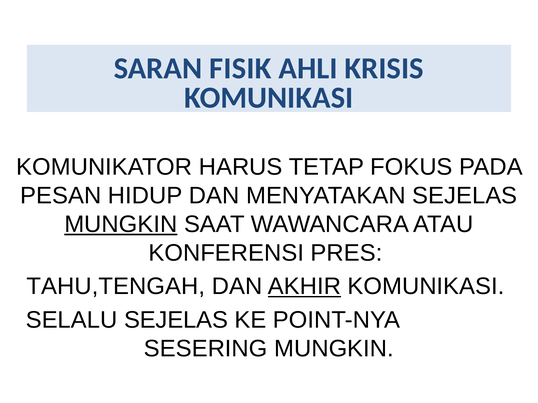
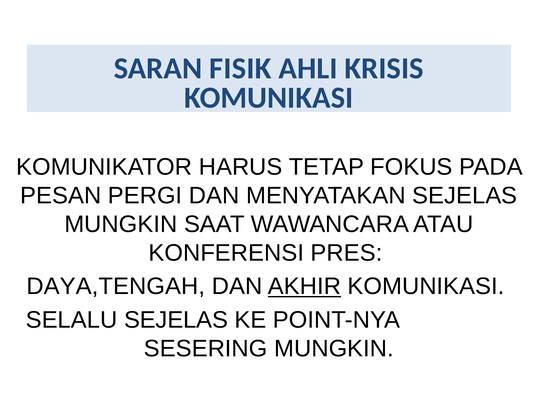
HIDUP: HIDUP -> PERGI (145, 196)
MUNGKIN underline: present -> none (121, 224)
TAHU,TENGAH: TAHU,TENGAH -> DAYA,TENGAH (116, 287)
